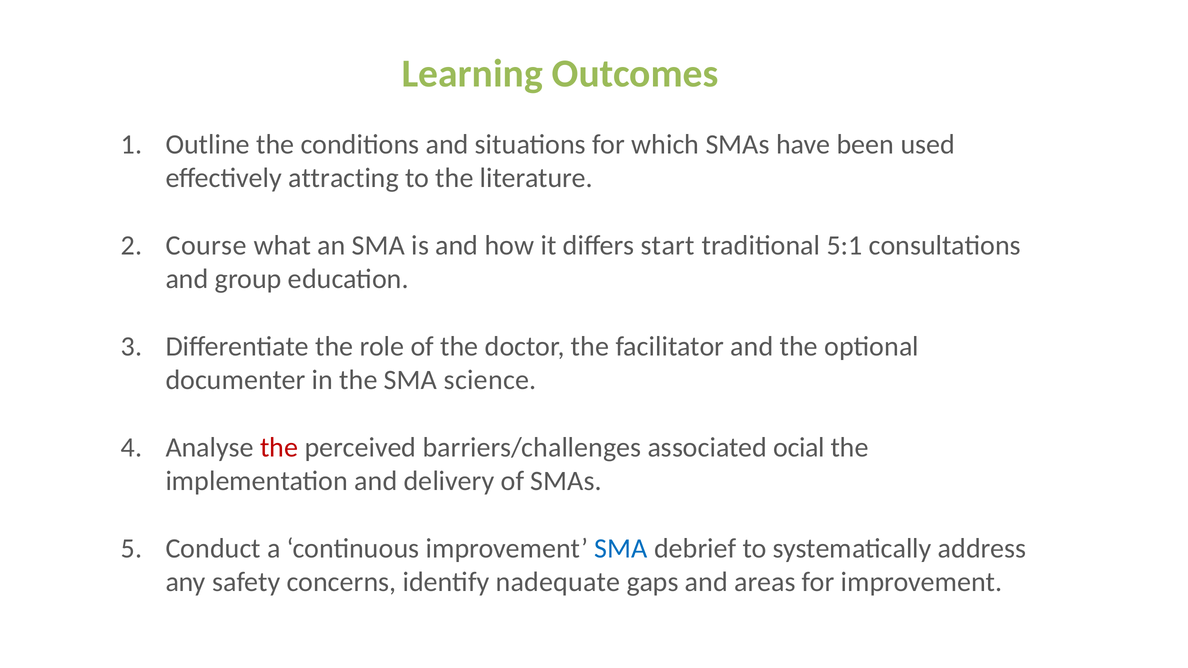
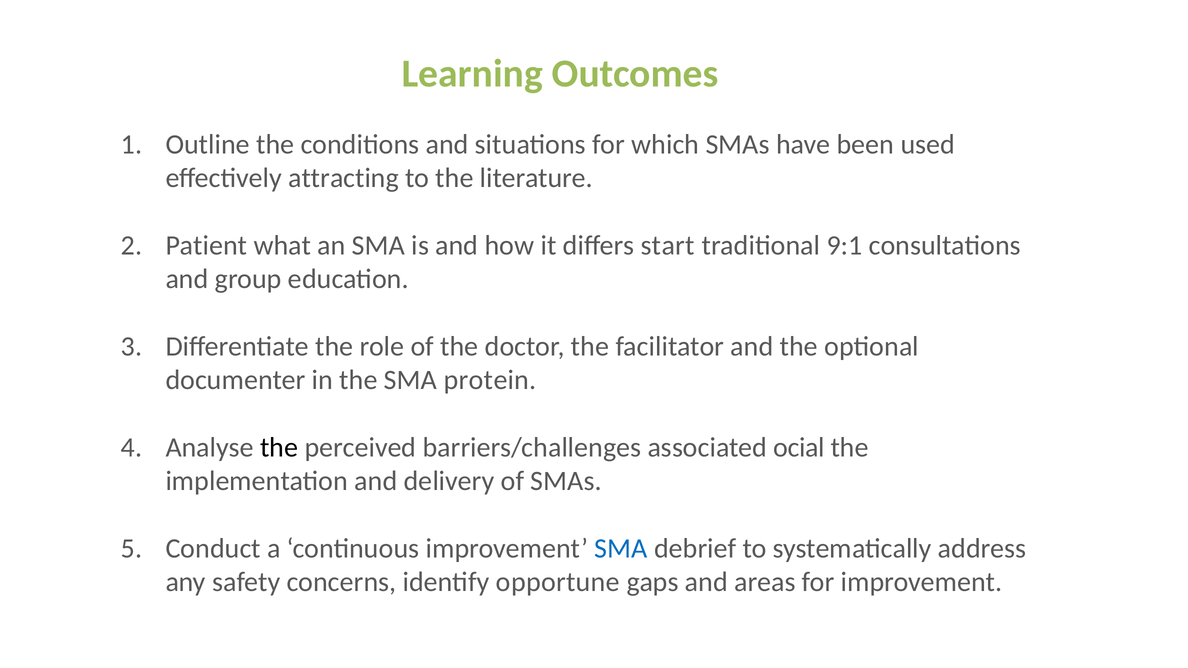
Course: Course -> Patient (206, 246)
5:1: 5:1 -> 9:1 (845, 246)
science: science -> protein (490, 380)
the colour: red -> black (279, 448)
nadequate: nadequate -> opportune (558, 582)
